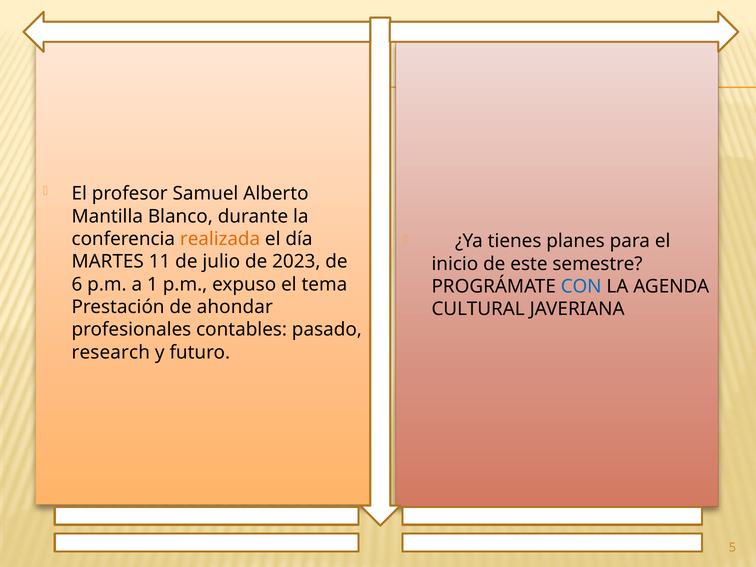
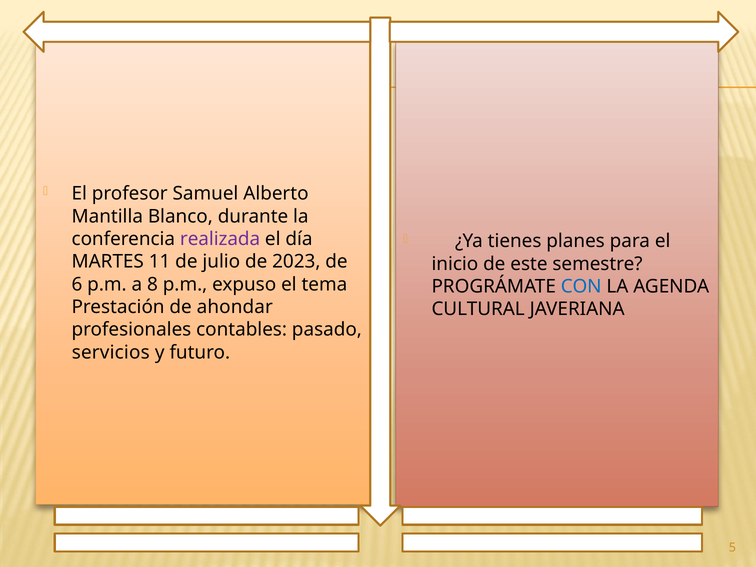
realizada colour: orange -> purple (220, 239)
1: 1 -> 8 (152, 284)
research: research -> servicios (111, 352)
